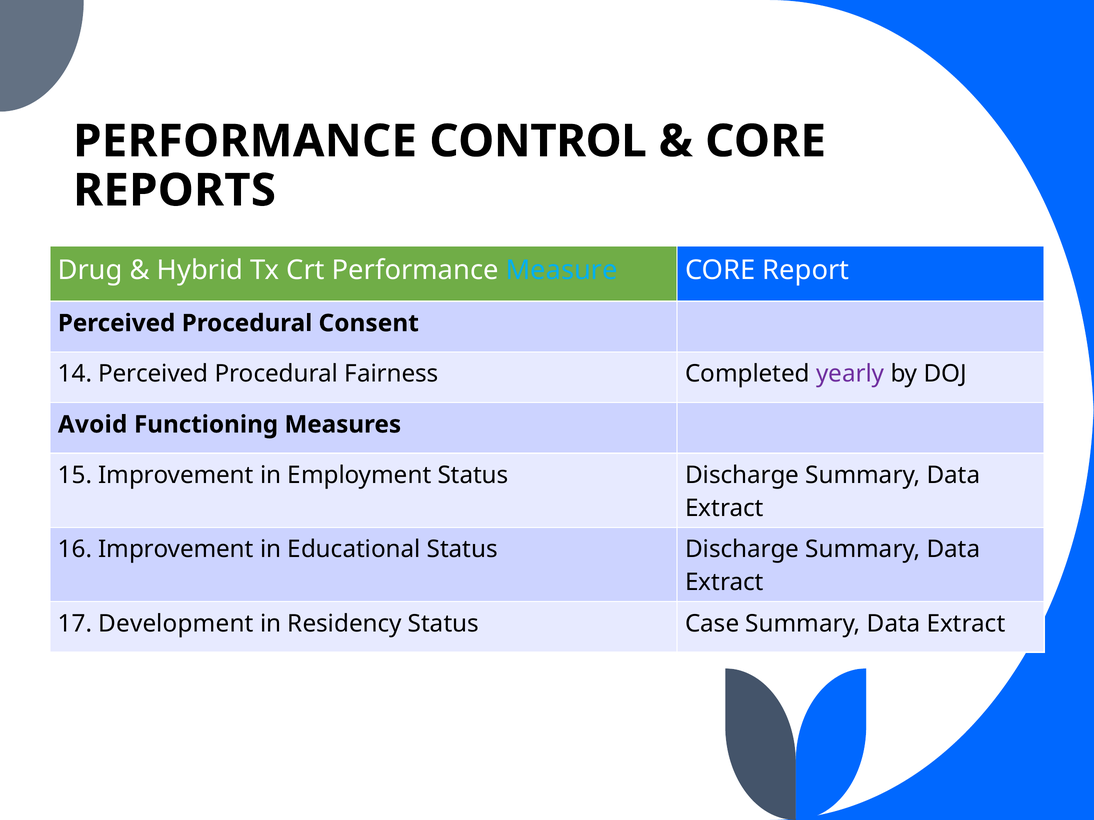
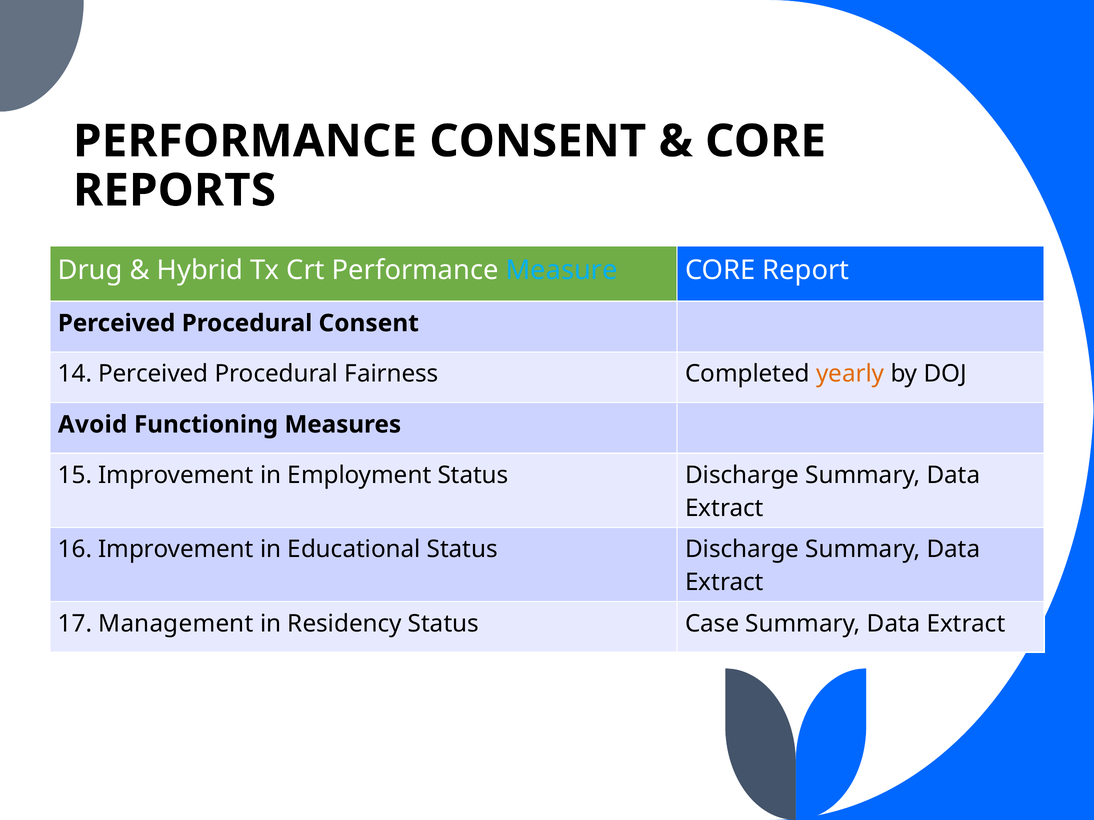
PERFORMANCE CONTROL: CONTROL -> CONSENT (538, 141)
yearly colour: purple -> orange (850, 374)
Development: Development -> Management (176, 624)
